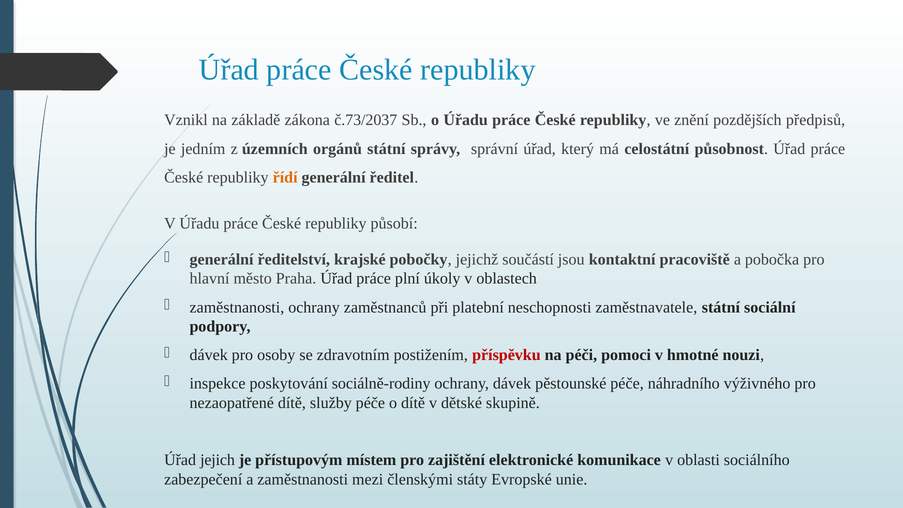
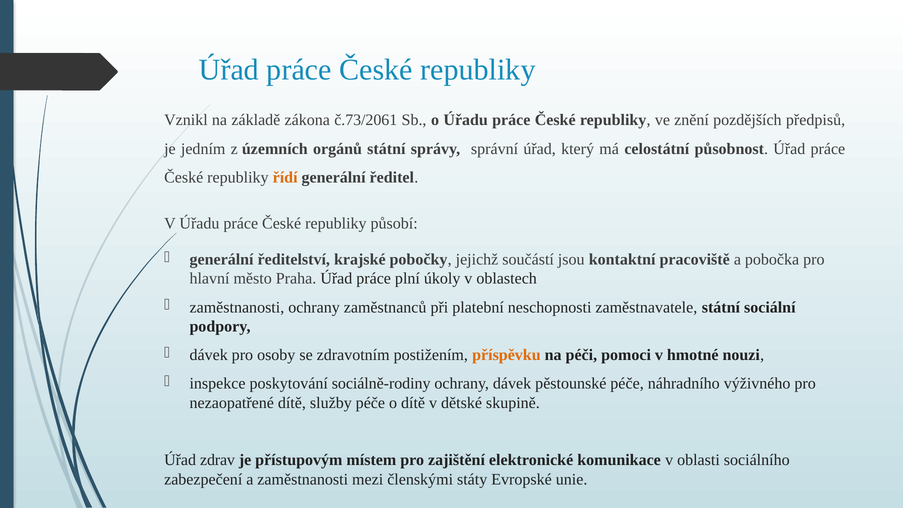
č.73/2037: č.73/2037 -> č.73/2061 (366, 120)
příspěvku colour: red -> orange (506, 355)
jejich: jejich -> zdrav (218, 460)
